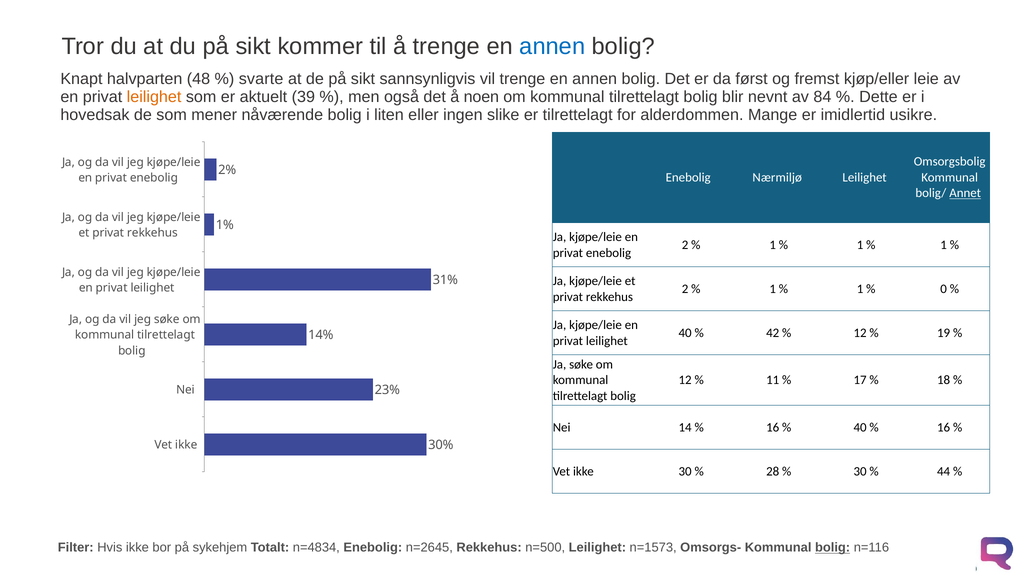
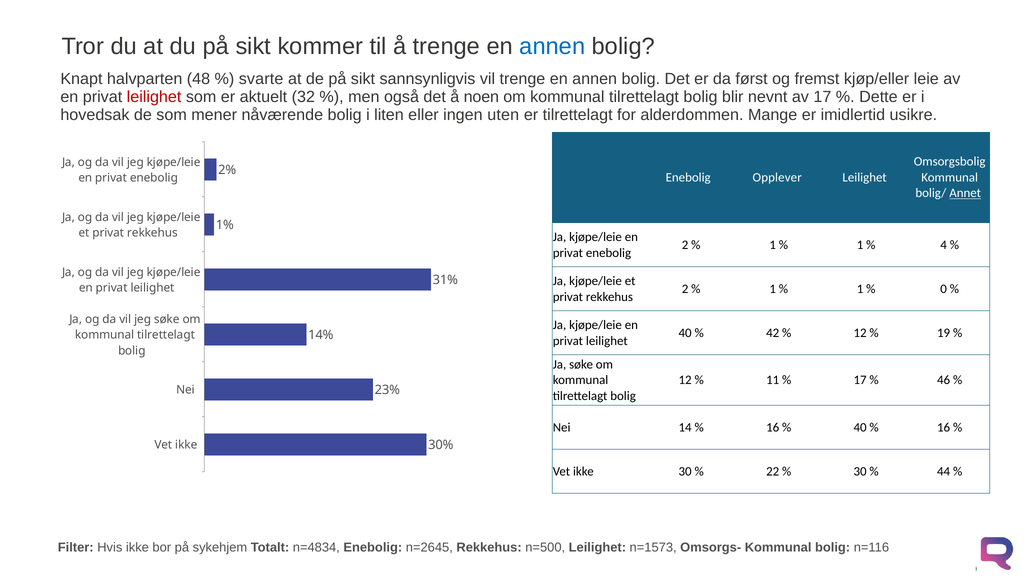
leilighet colour: orange -> red (154, 97)
39: 39 -> 32 (303, 97)
av 84: 84 -> 17 (822, 97)
slike: slike -> uten (503, 115)
Nærmiljø: Nærmiljø -> Opplever (777, 177)
1: 1 -> 4 (944, 245)
18: 18 -> 46 (944, 380)
28: 28 -> 22 (773, 471)
bolig underline: present -> none (833, 548)
